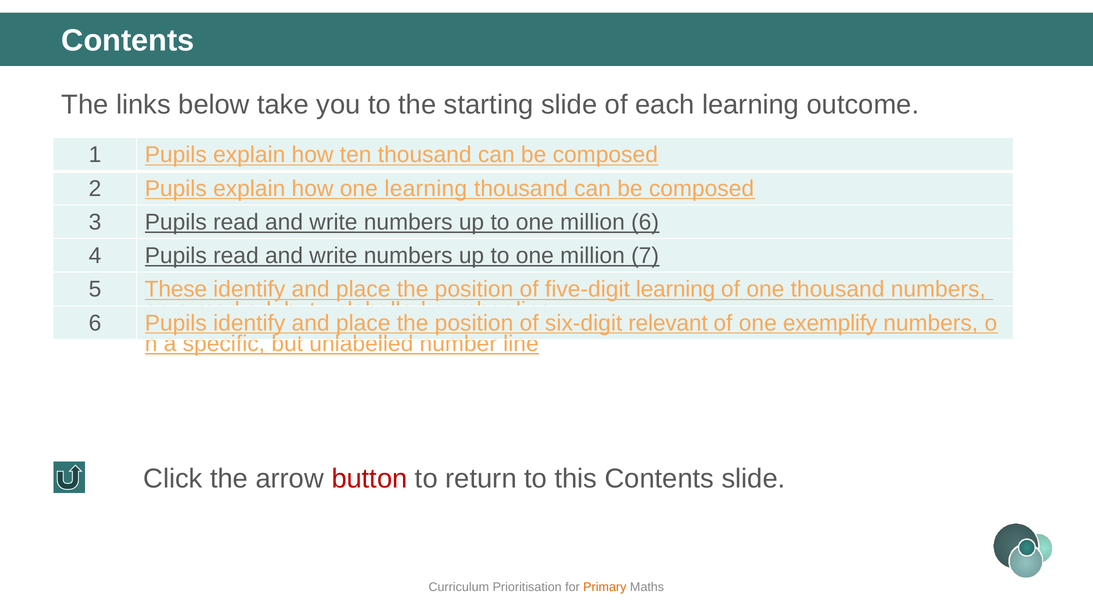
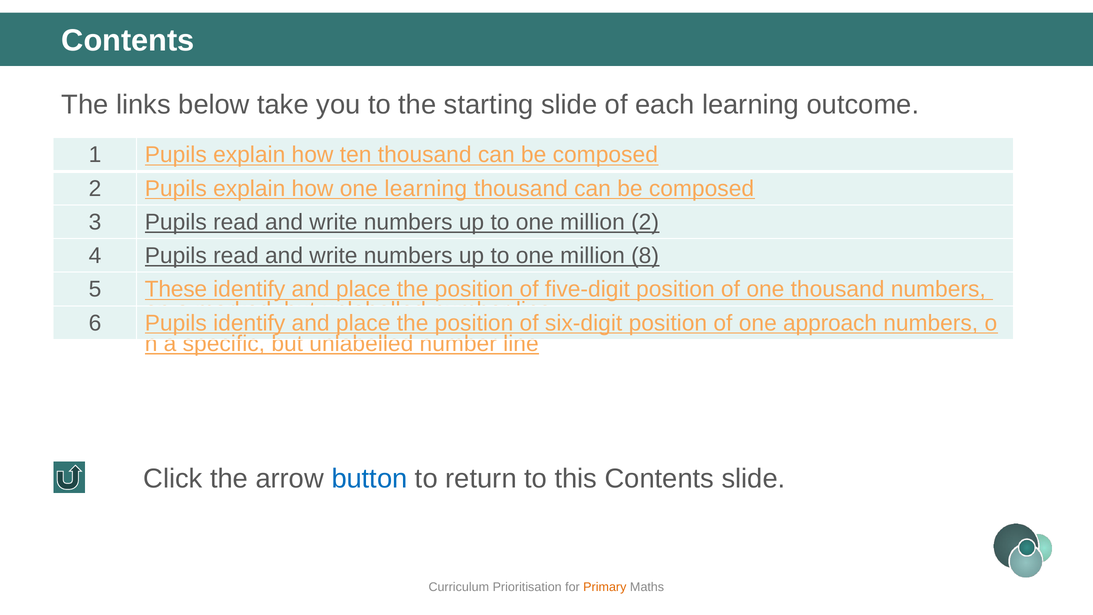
million 6: 6 -> 2 (645, 222)
7: 7 -> 8 (645, 256)
five-digit learning: learning -> position (675, 289)
six-digit relevant: relevant -> position (668, 323)
exemplify: exemplify -> approach (830, 323)
button colour: red -> blue (369, 479)
